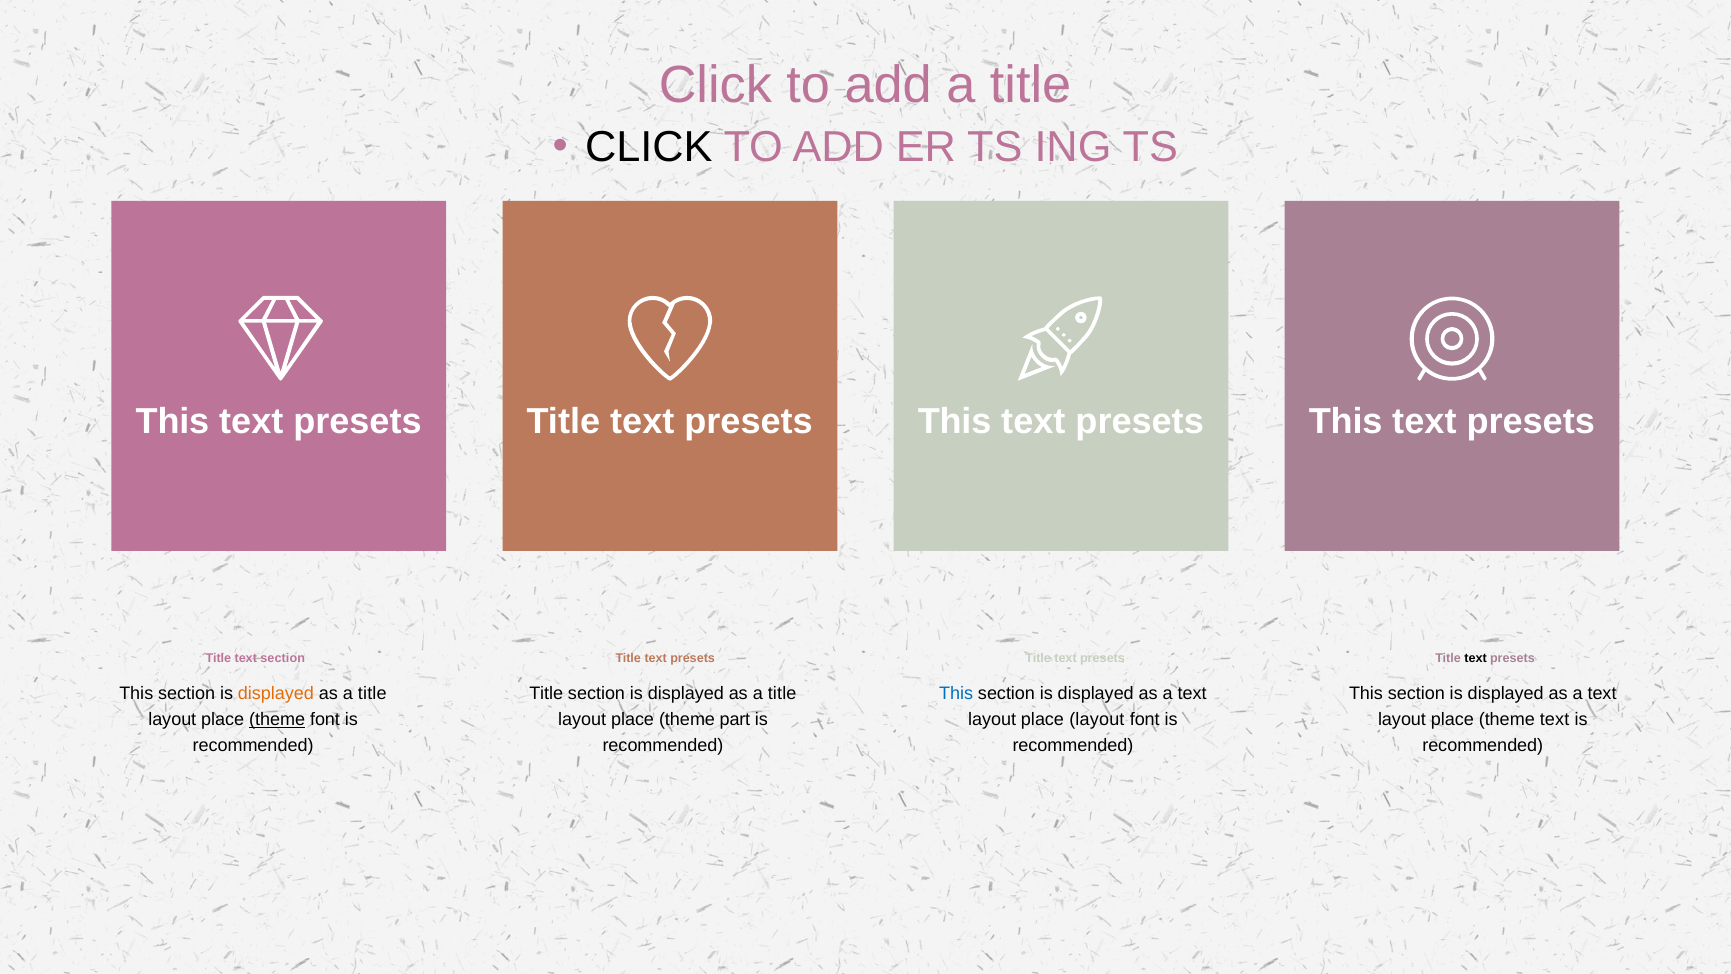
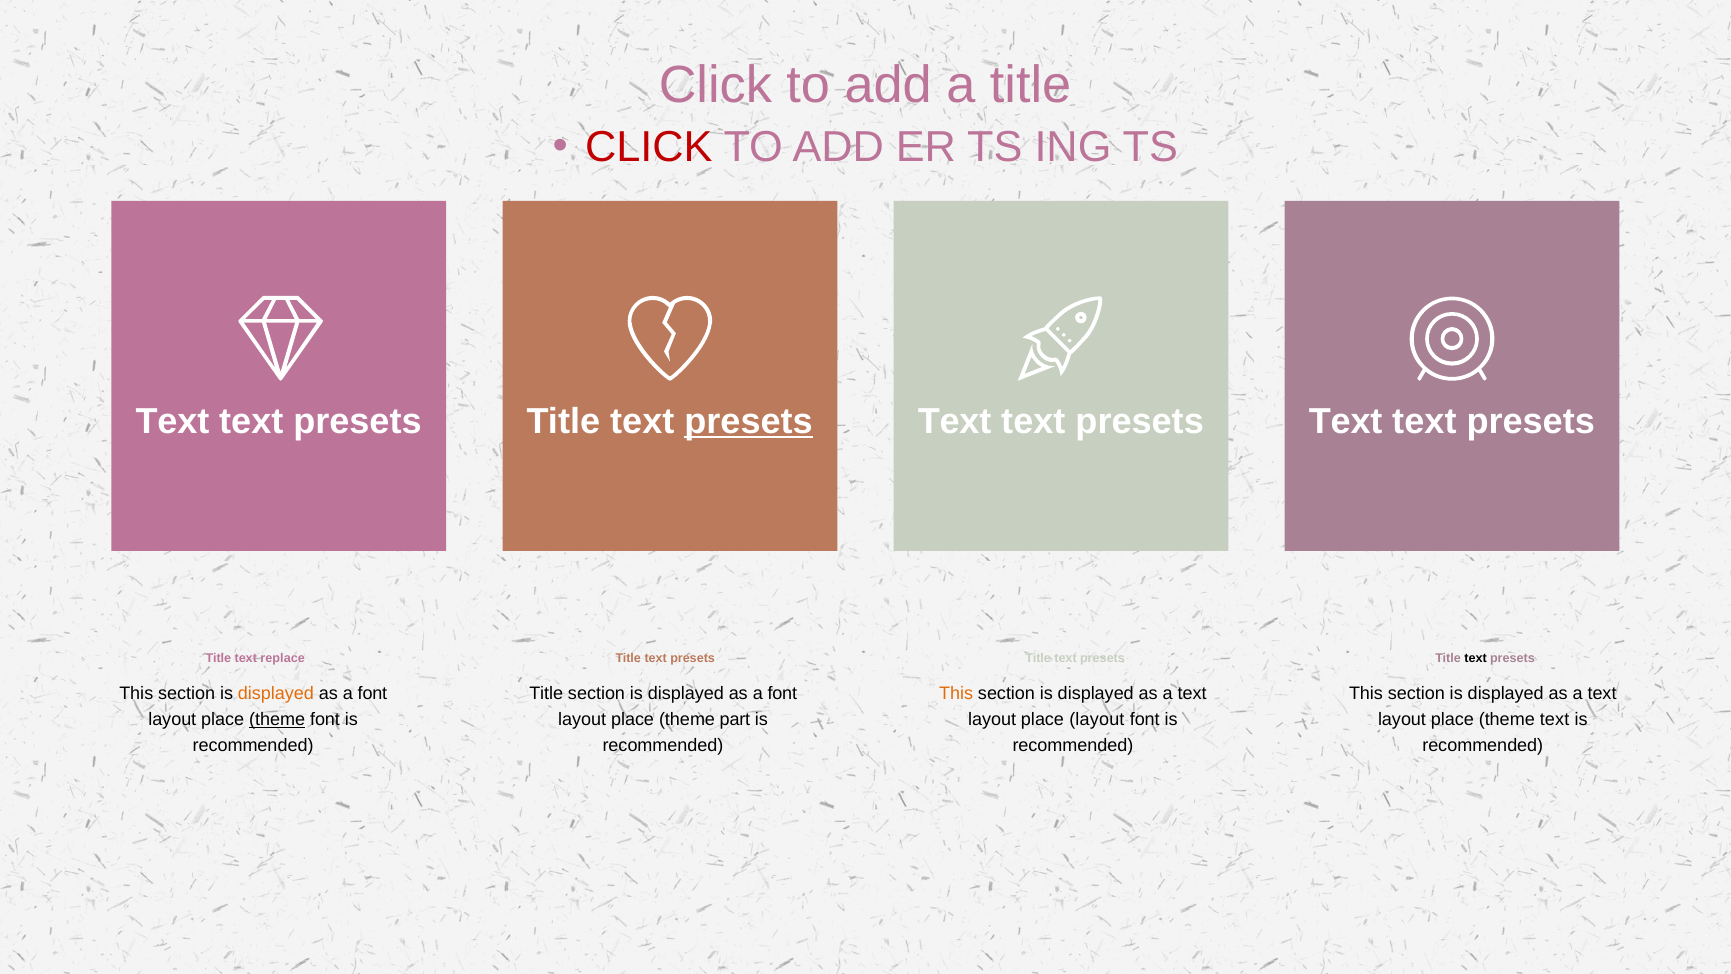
CLICK colour: black -> red (649, 147)
This: This -> Text (172, 422)
presets underline: none -> present (749, 422)
This: This -> Text (955, 422)
This: This -> Text (1346, 422)
text section: section -> replace (283, 658)
title: title -> font (372, 694)
title: title -> font (782, 694)
This colour: blue -> orange (956, 694)
